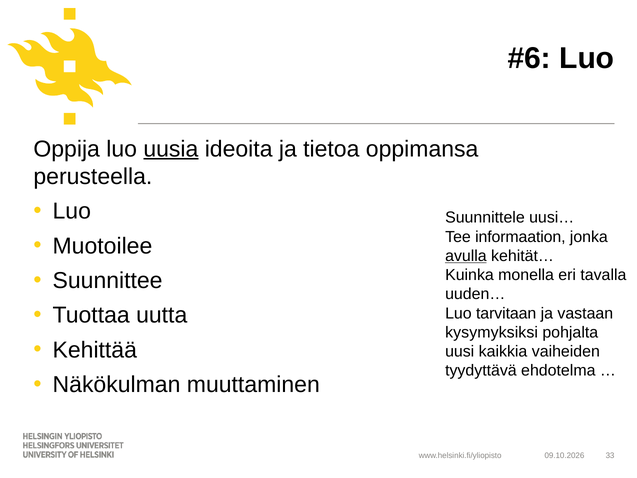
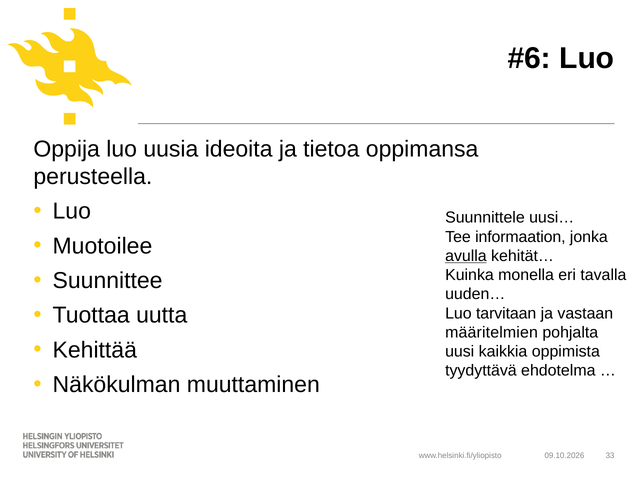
uusia underline: present -> none (171, 149)
kysymyksiksi: kysymyksiksi -> määritelmien (492, 332)
vaiheiden: vaiheiden -> oppimista (566, 351)
